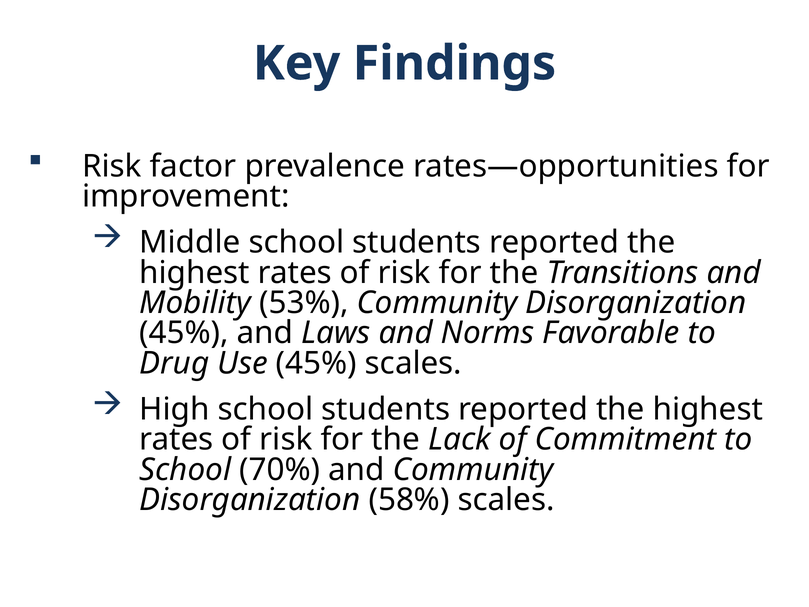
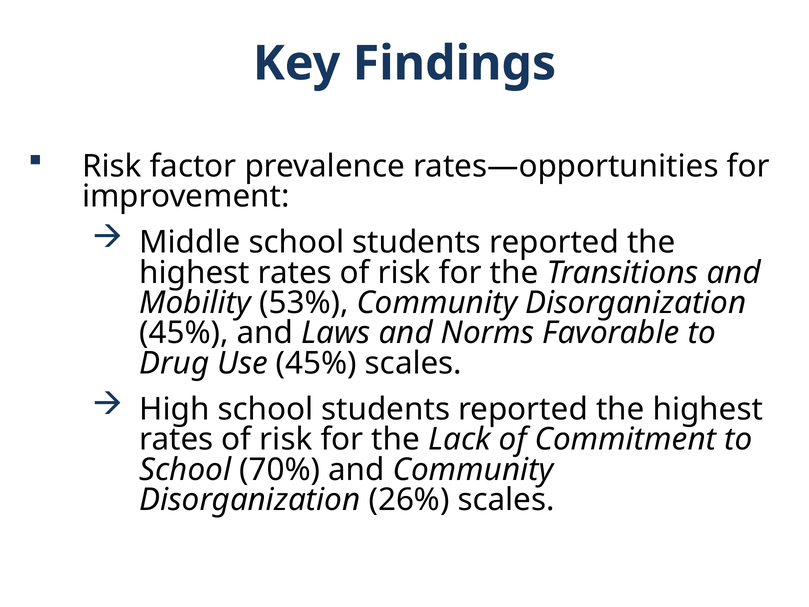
58%: 58% -> 26% (409, 500)
